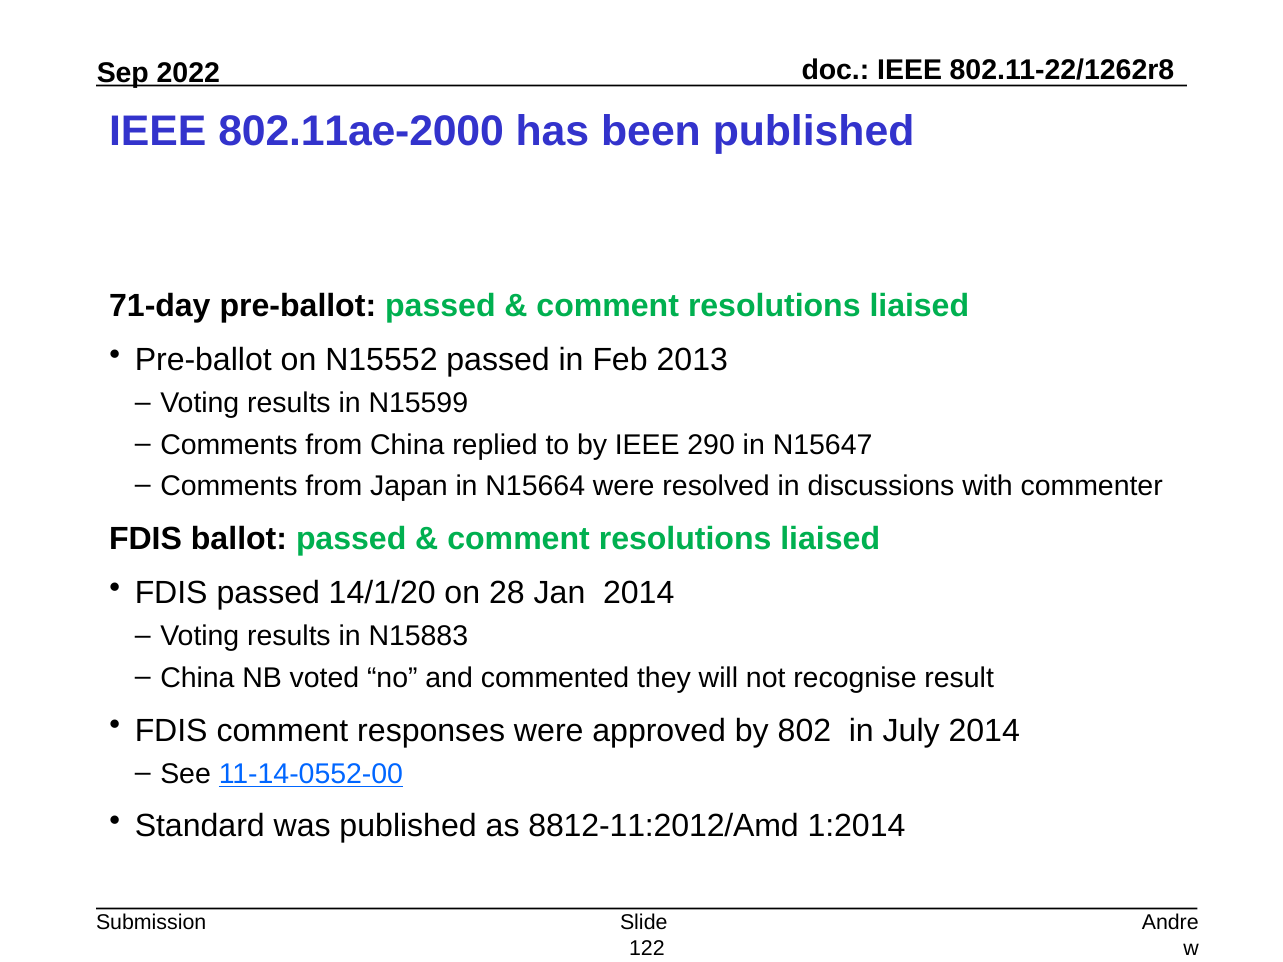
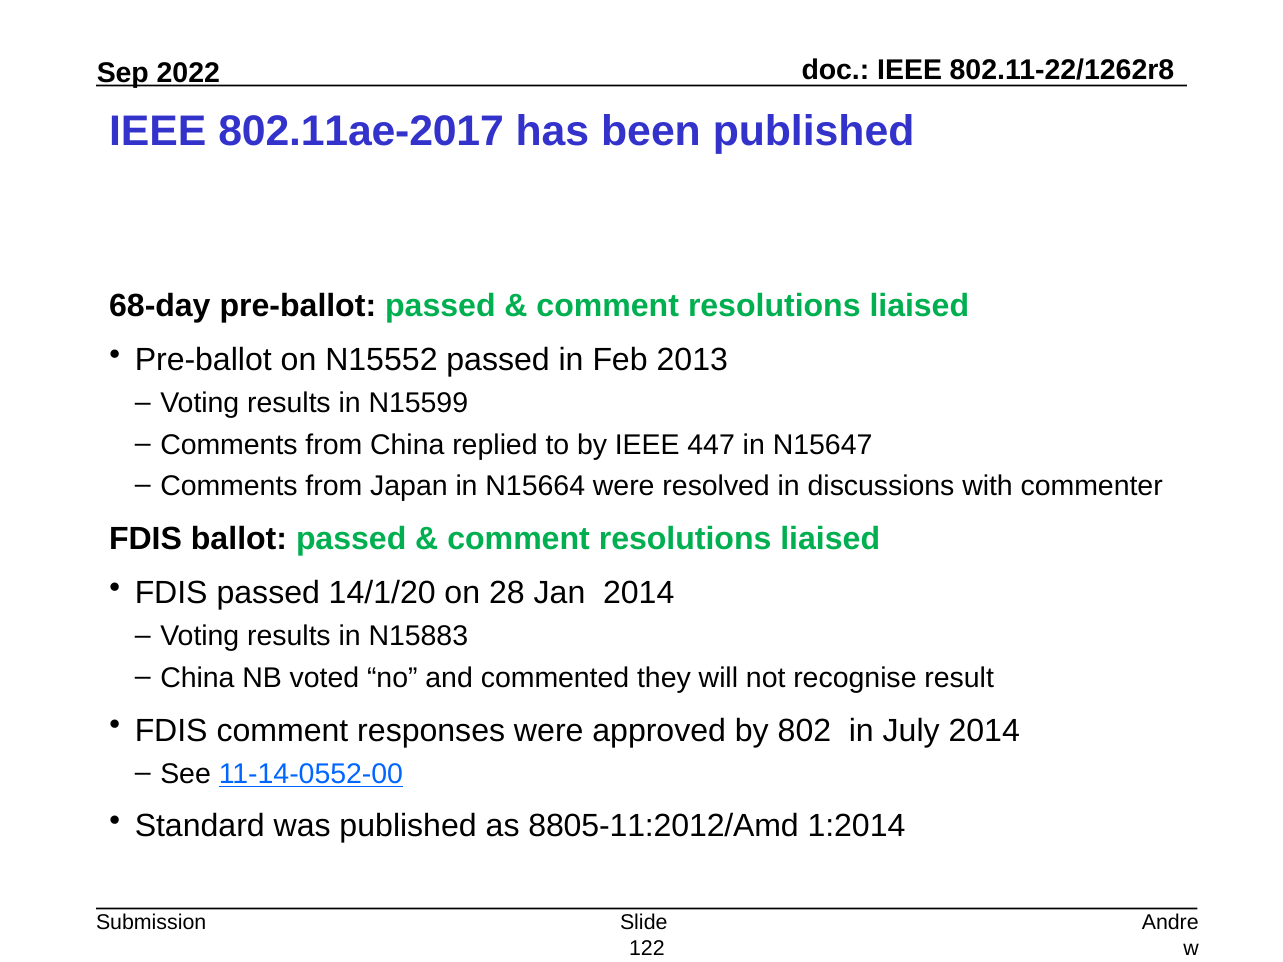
802.11ae-2000: 802.11ae-2000 -> 802.11ae-2017 (361, 131)
71-day: 71-day -> 68-day (160, 306)
290: 290 -> 447 (711, 445)
8812-11:2012/Amd: 8812-11:2012/Amd -> 8805-11:2012/Amd (664, 827)
